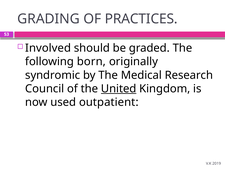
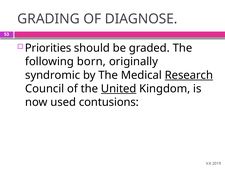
PRACTICES: PRACTICES -> DIAGNOSE (141, 19)
Involved: Involved -> Priorities (48, 48)
Research underline: none -> present (189, 75)
outpatient: outpatient -> contusions (109, 102)
